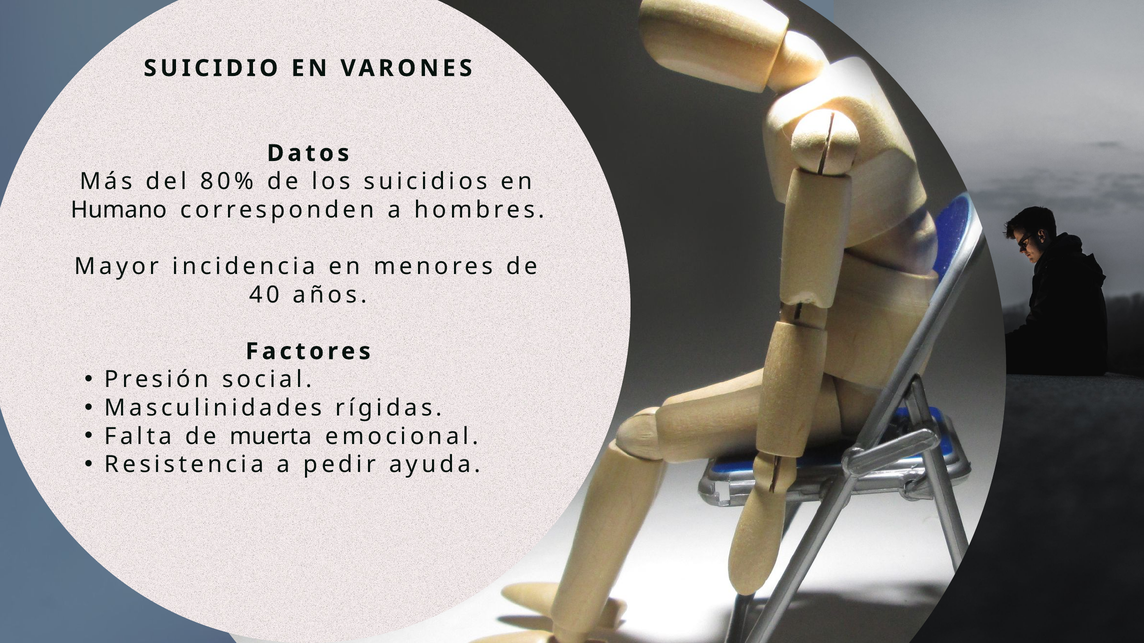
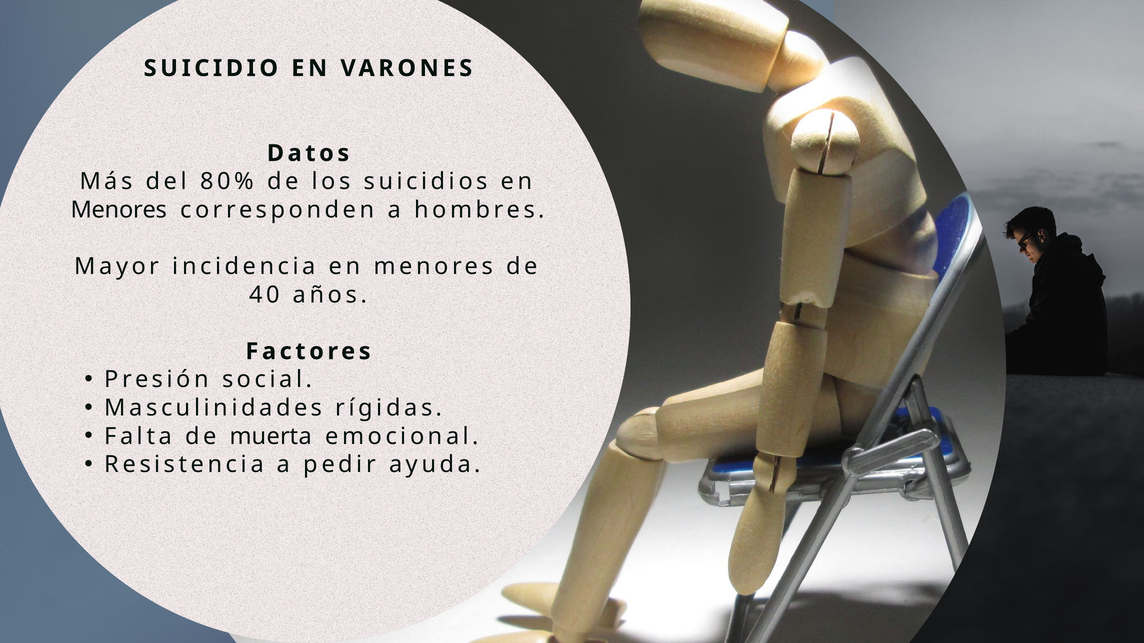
Humano: Humano -> Menores (119, 210)
